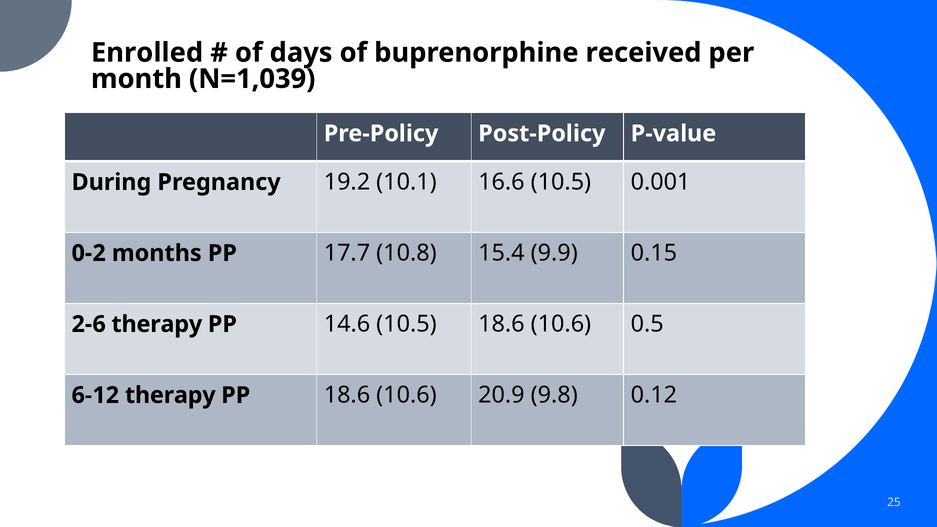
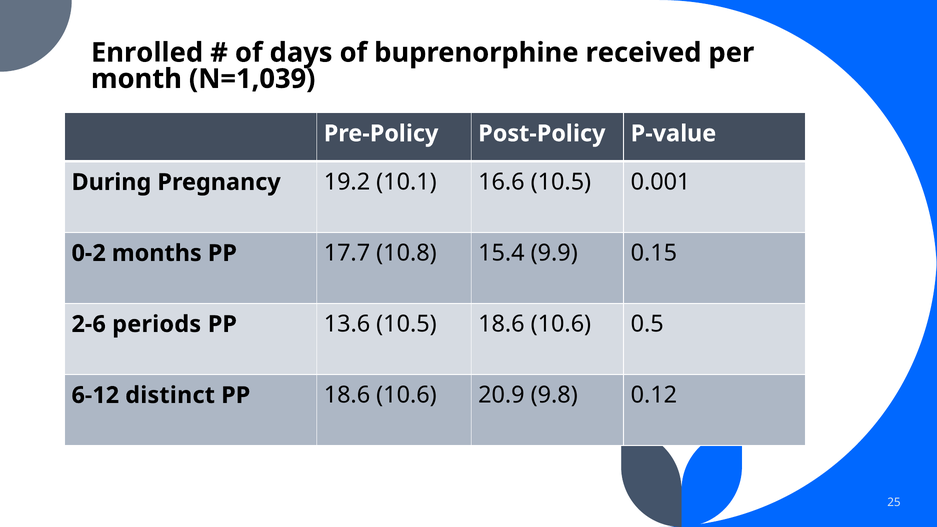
2-6 therapy: therapy -> periods (157, 324)
14.6: 14.6 -> 13.6 (347, 324)
6-12 therapy: therapy -> distinct (170, 395)
